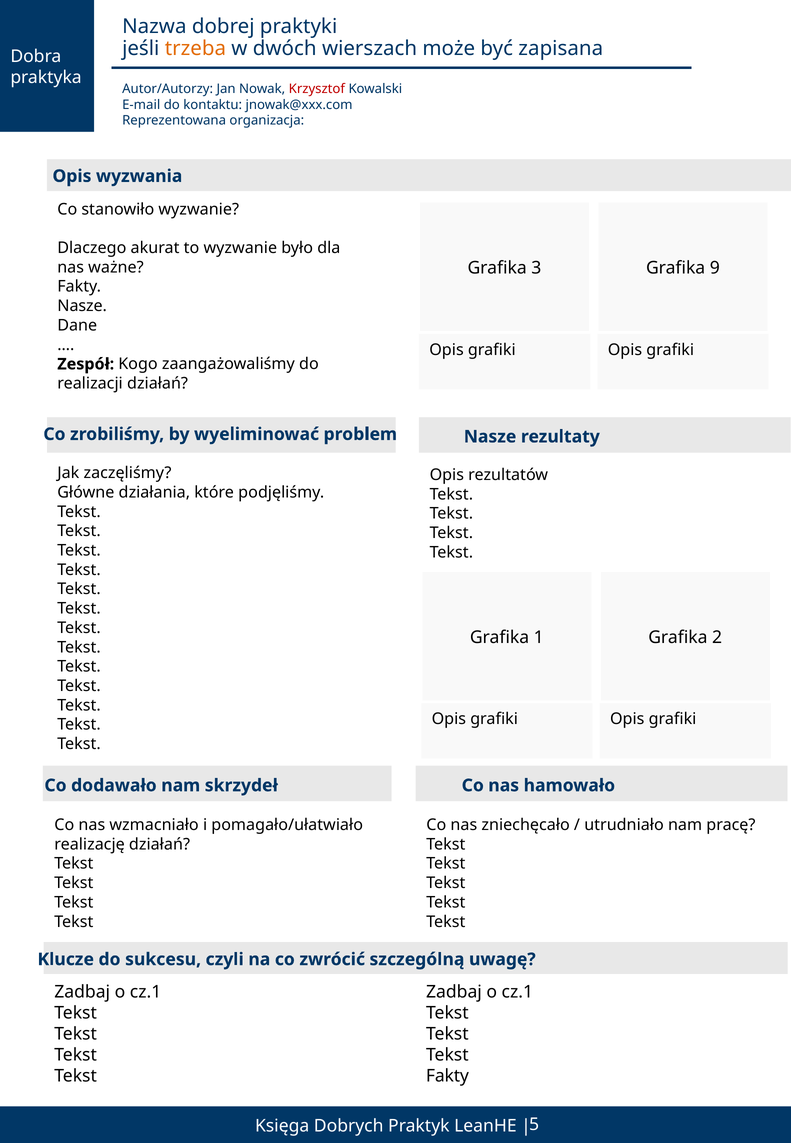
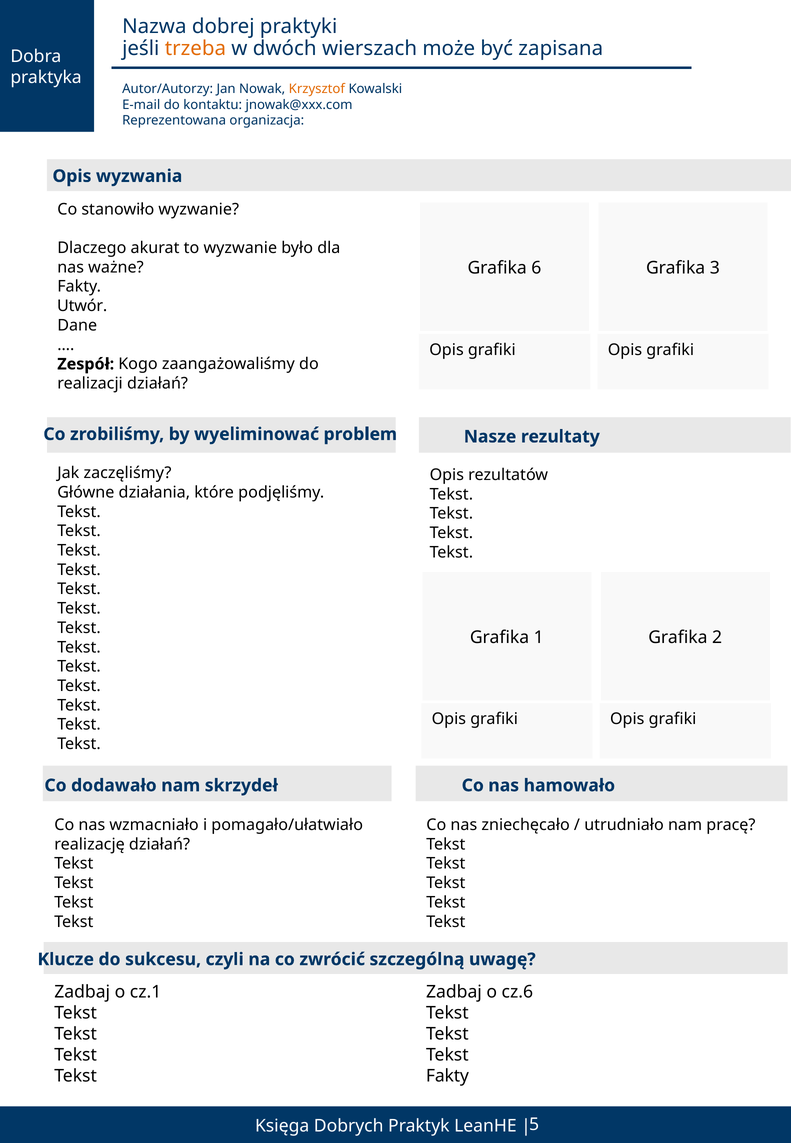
Krzysztof colour: red -> orange (317, 89)
3: 3 -> 6 (536, 268)
9: 9 -> 3 (715, 268)
Nasze: Nasze -> Utwór (82, 306)
cz.1: cz.1 -> cz.6 (517, 991)
